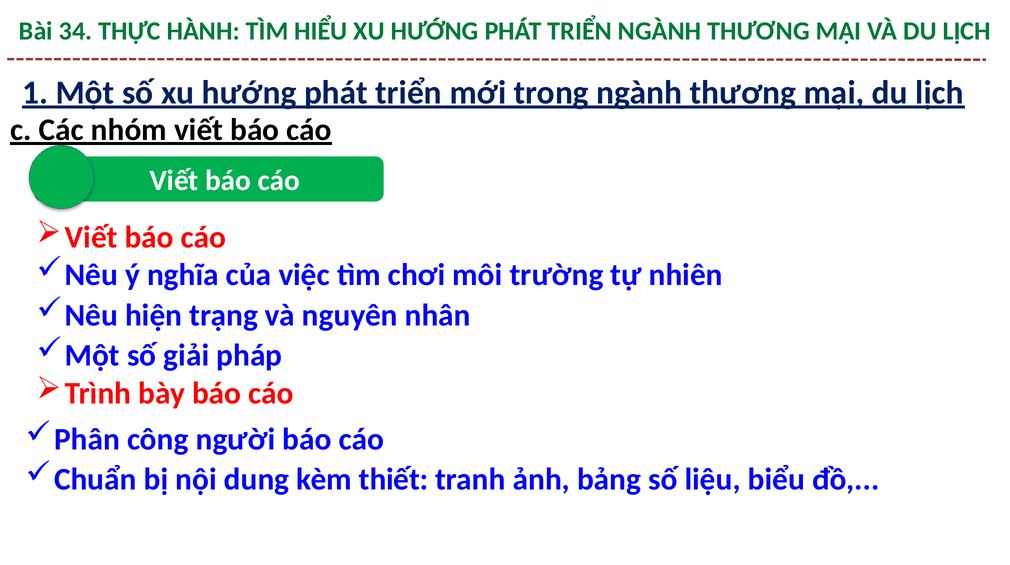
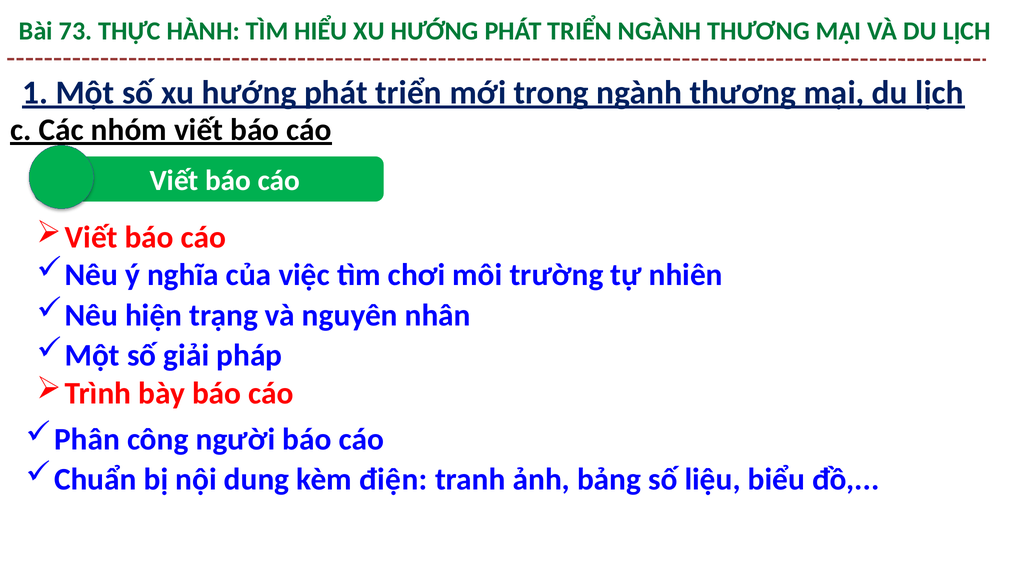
34: 34 -> 73 (76, 31)
thiết: thiết -> điện (393, 480)
